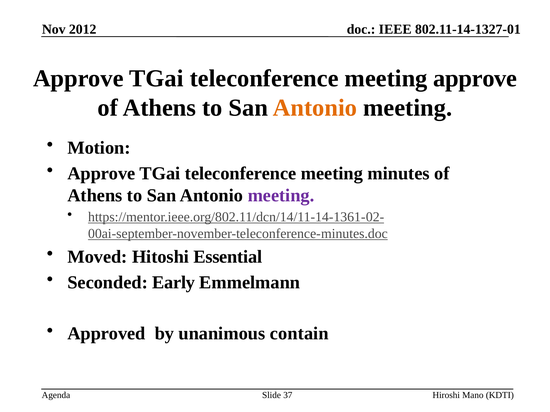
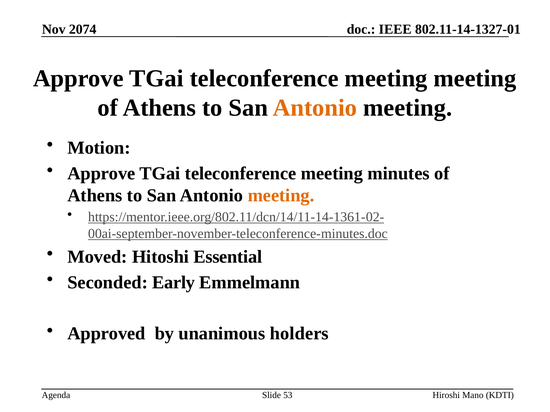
2012: 2012 -> 2074 (83, 29)
meeting approve: approve -> meeting (475, 79)
meeting colour: purple -> orange (281, 196)
contain: contain -> holders (299, 334)
37: 37 -> 53 (288, 396)
